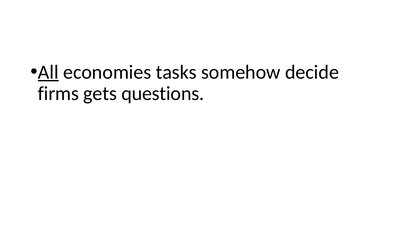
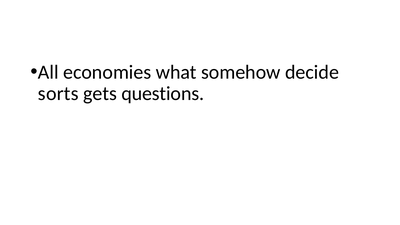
All underline: present -> none (48, 72)
tasks: tasks -> what (176, 72)
firms: firms -> sorts (58, 94)
